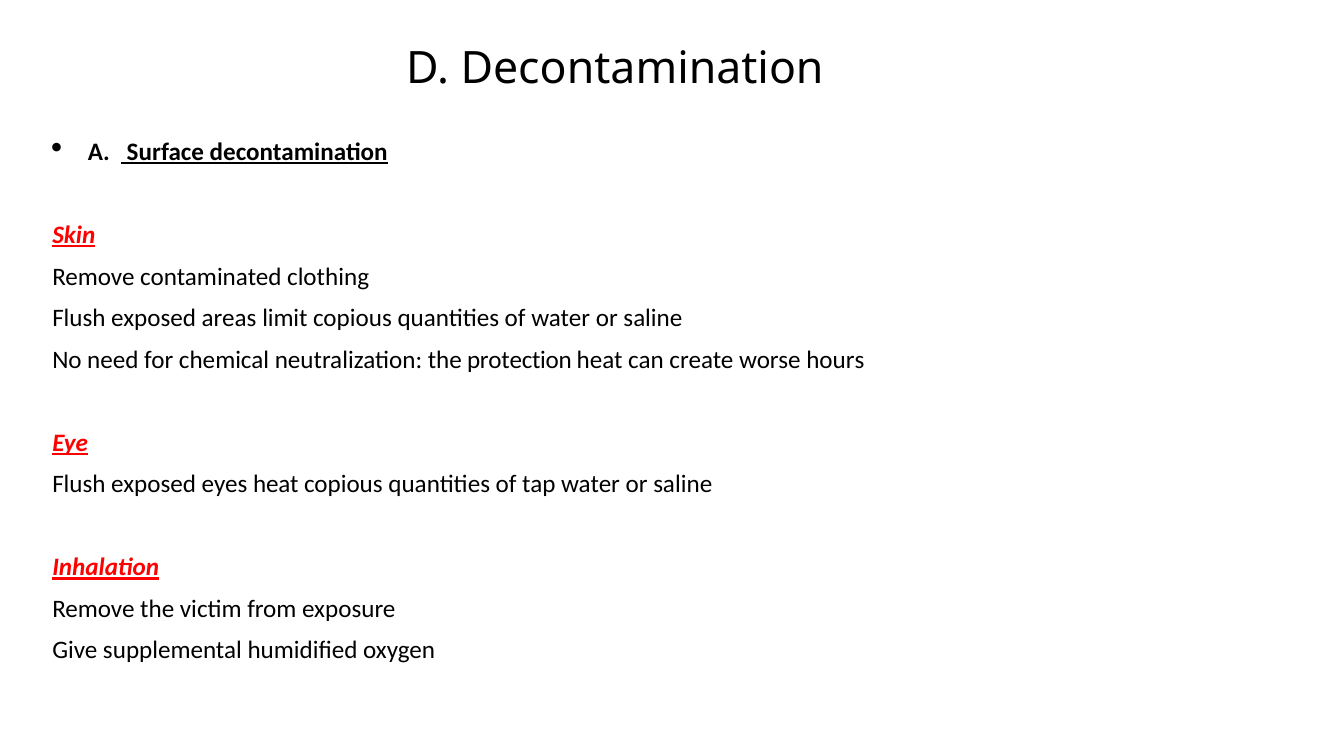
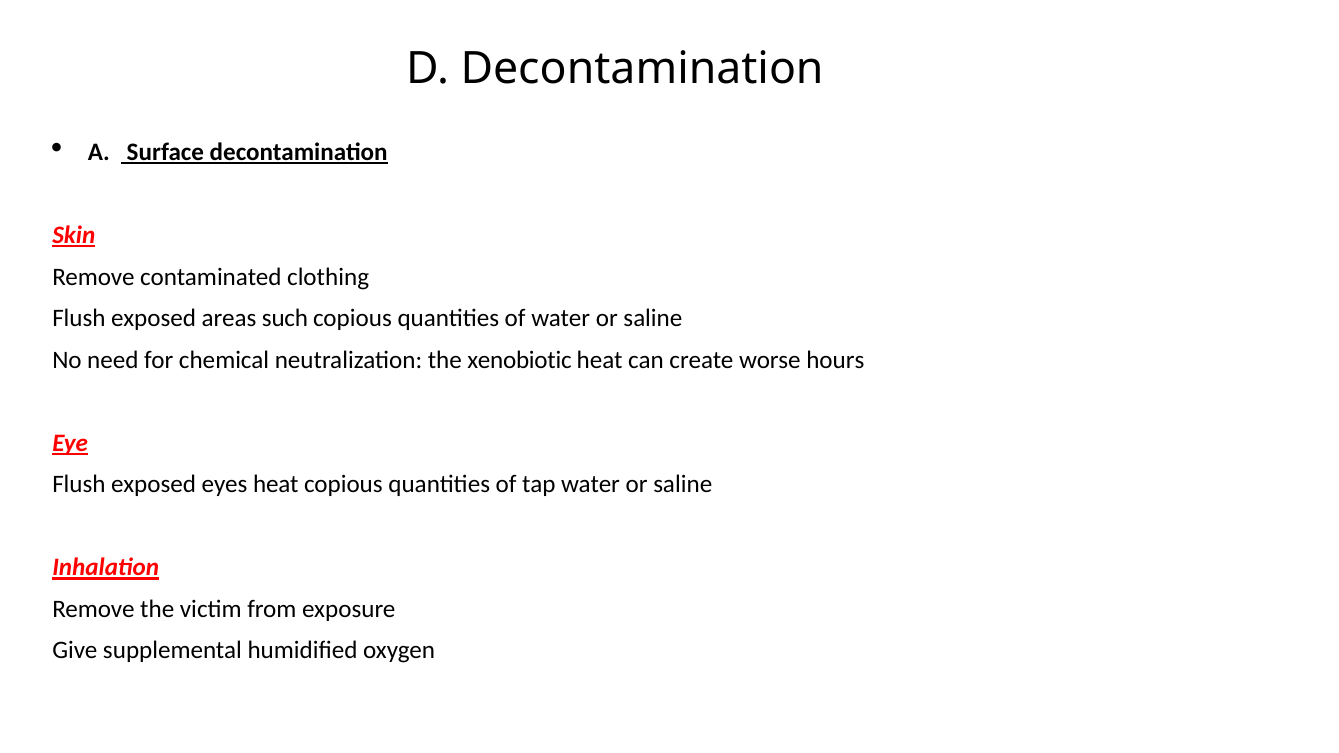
limit: limit -> such (285, 318)
protection: protection -> xenobiotic (519, 360)
